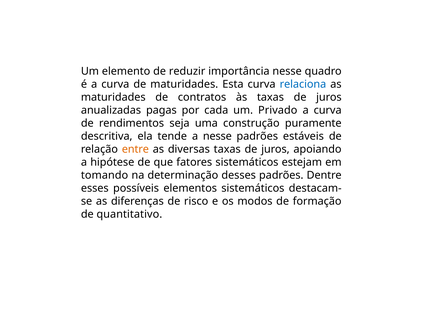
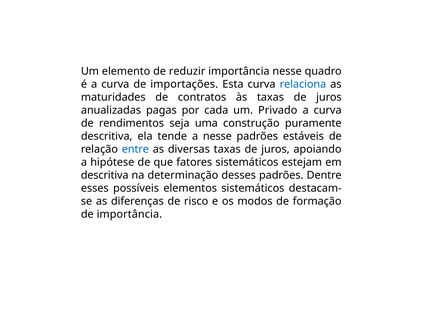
de maturidades: maturidades -> importações (184, 84)
entre colour: orange -> blue (135, 149)
tomando: tomando -> descritiva (105, 175)
de quantitativo: quantitativo -> importância (129, 214)
